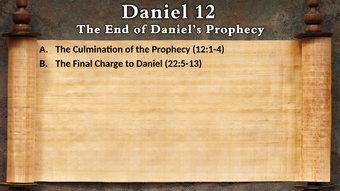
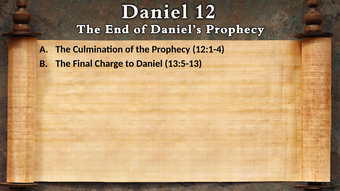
22:5-13: 22:5-13 -> 13:5-13 (183, 64)
